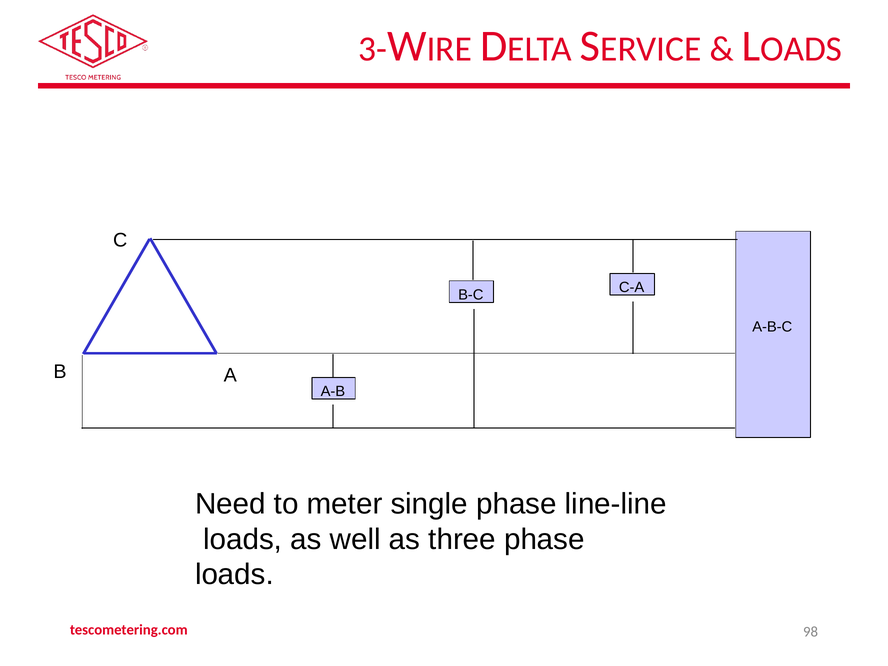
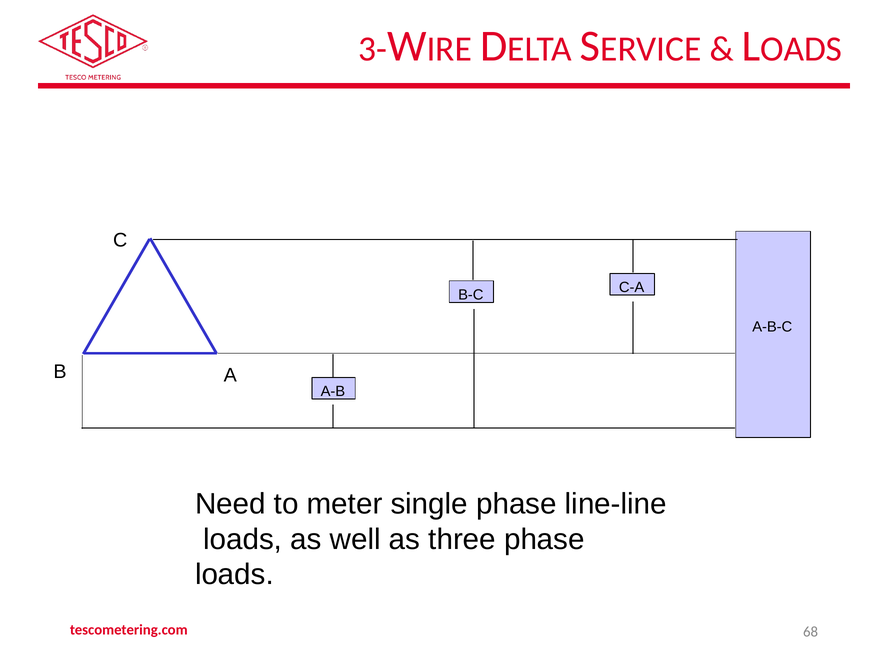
98: 98 -> 68 (811, 632)
